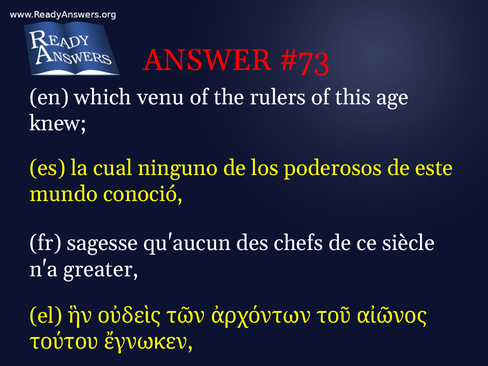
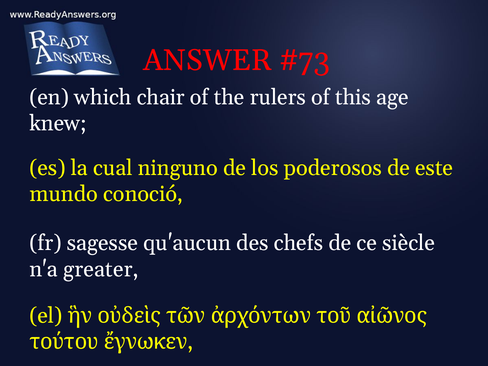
venu: venu -> chair (161, 97)
